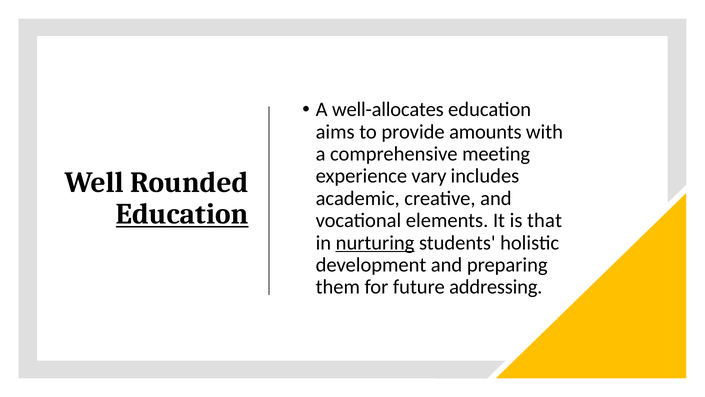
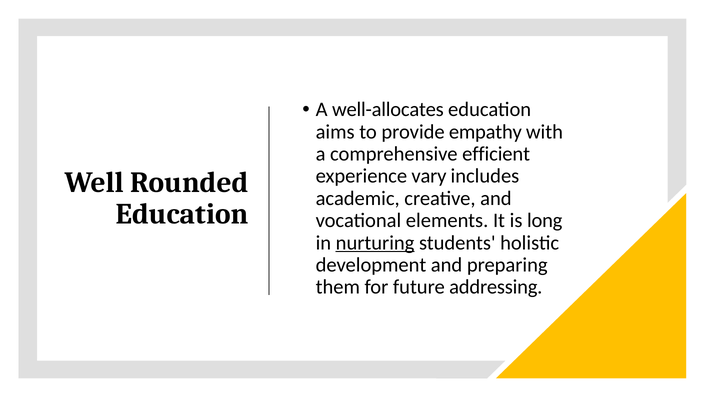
amounts: amounts -> empathy (485, 132)
meeting: meeting -> efficient (496, 154)
Education underline: present -> none (182, 214)
that: that -> long (545, 220)
